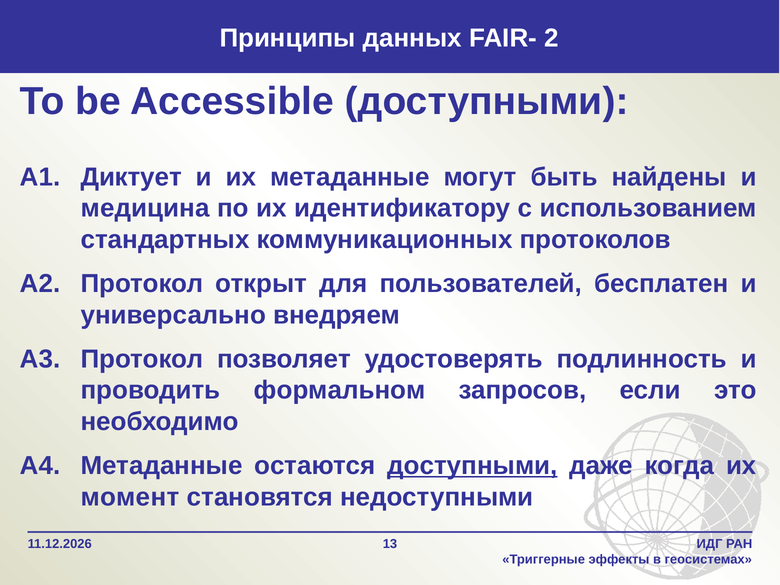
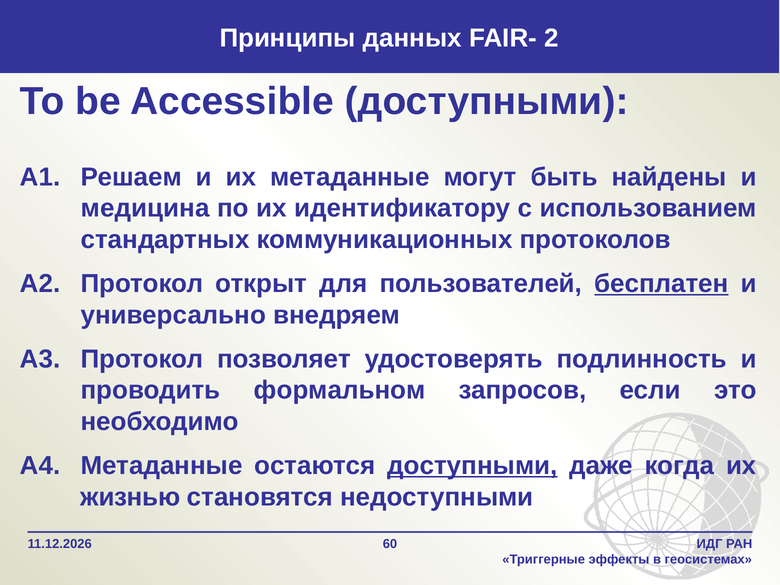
Диктует: Диктует -> Решаем (131, 177)
бесплатен underline: none -> present (661, 284)
момент: момент -> жизнью (130, 497)
13: 13 -> 60 (390, 544)
